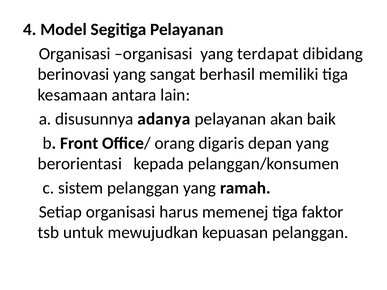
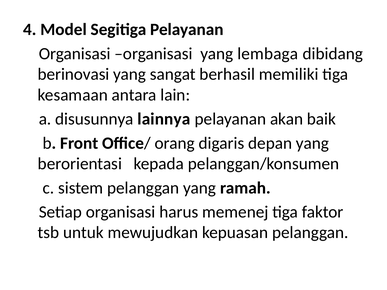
terdapat: terdapat -> lembaga (268, 54)
adanya: adanya -> lainnya (164, 119)
